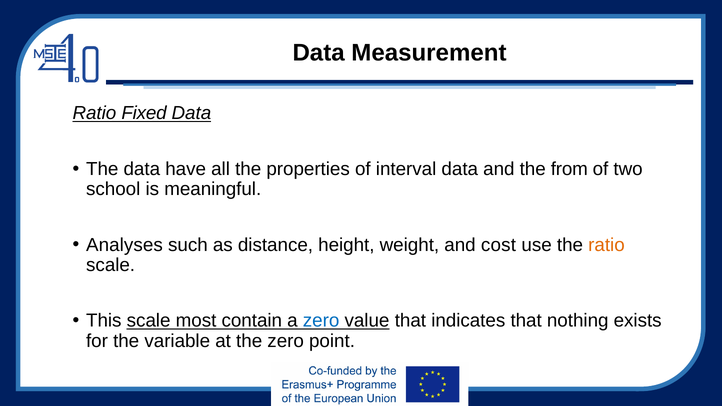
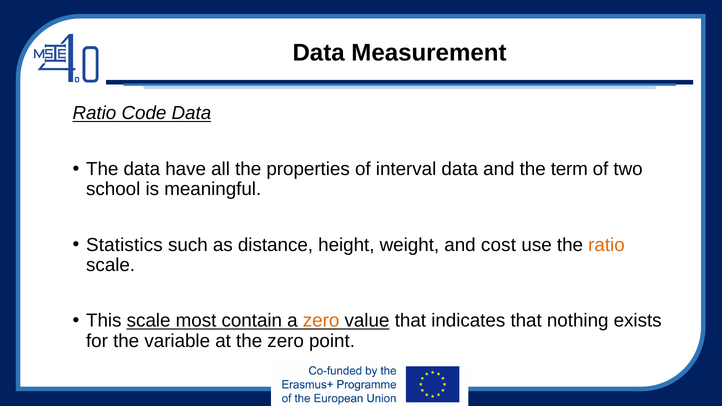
Fixed: Fixed -> Code (144, 113)
from: from -> term (569, 169)
Analyses: Analyses -> Statistics (124, 245)
zero colour: blue -> orange (321, 321)
